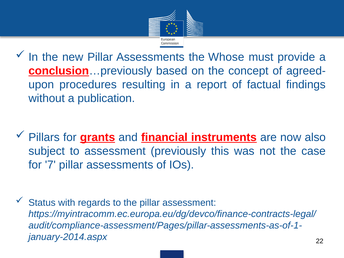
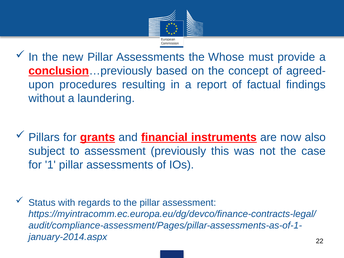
publication: publication -> laundering (106, 98)
7: 7 -> 1 (50, 165)
